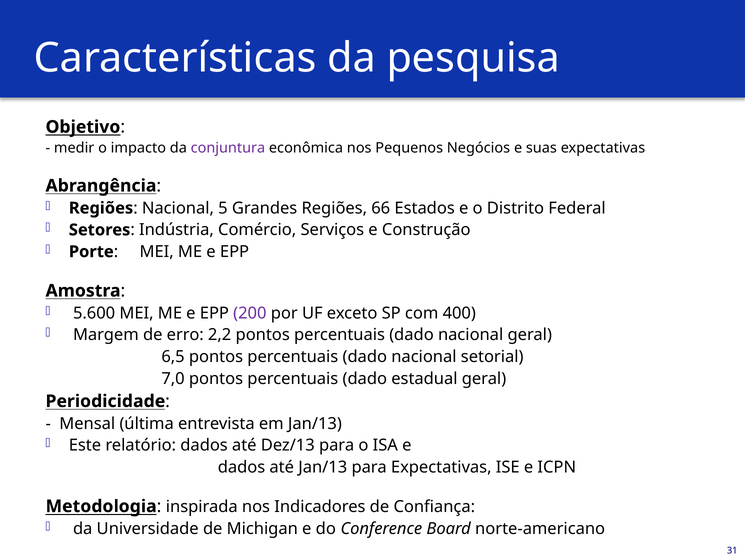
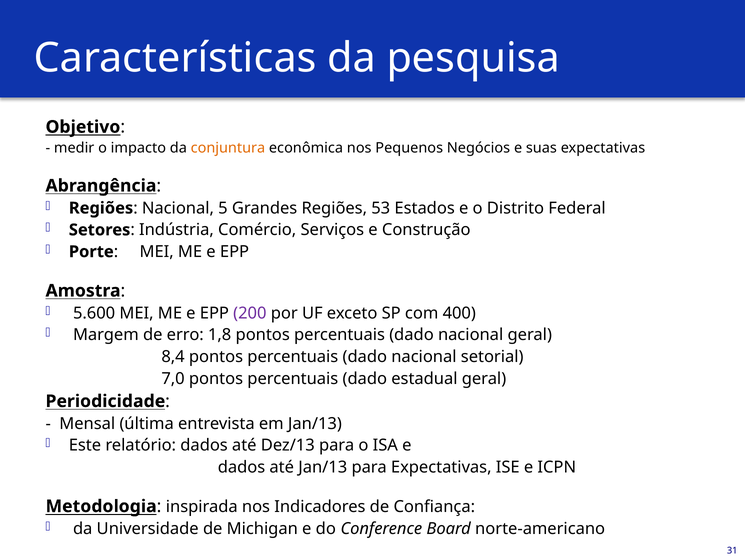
conjuntura colour: purple -> orange (228, 148)
66: 66 -> 53 (381, 208)
2,2: 2,2 -> 1,8 (220, 335)
6,5: 6,5 -> 8,4 (173, 357)
